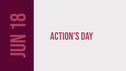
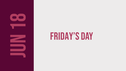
Action’s: Action’s -> Friday’s (65, 36)
